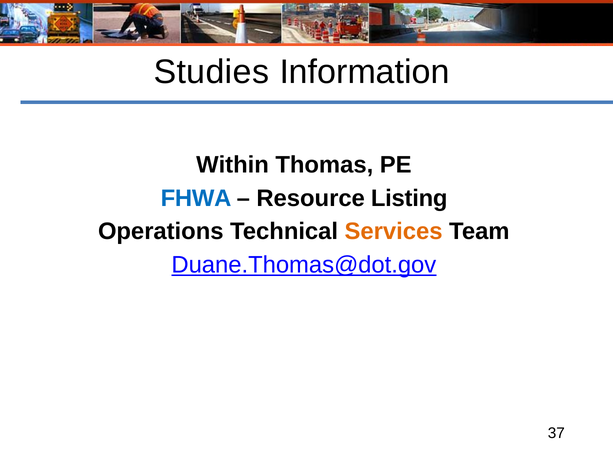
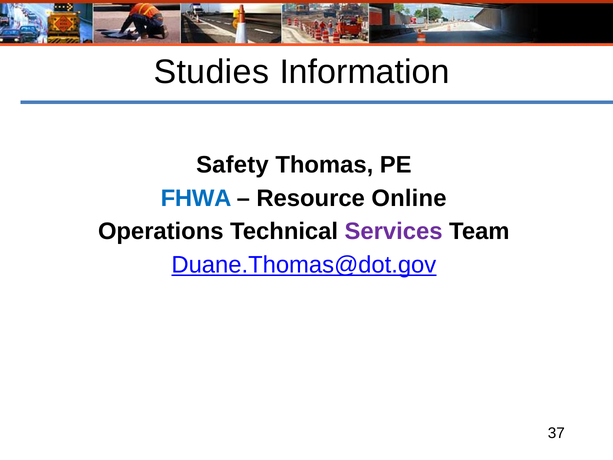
Within: Within -> Safety (232, 165)
Listing: Listing -> Online (409, 198)
Services colour: orange -> purple (394, 231)
